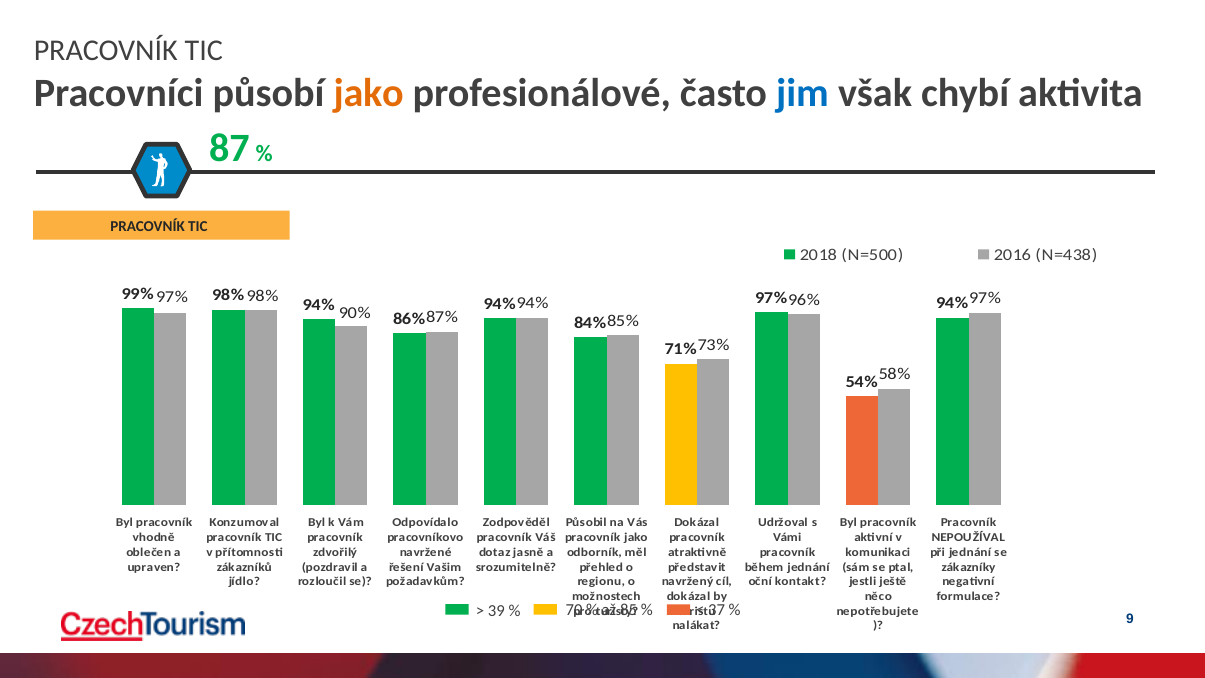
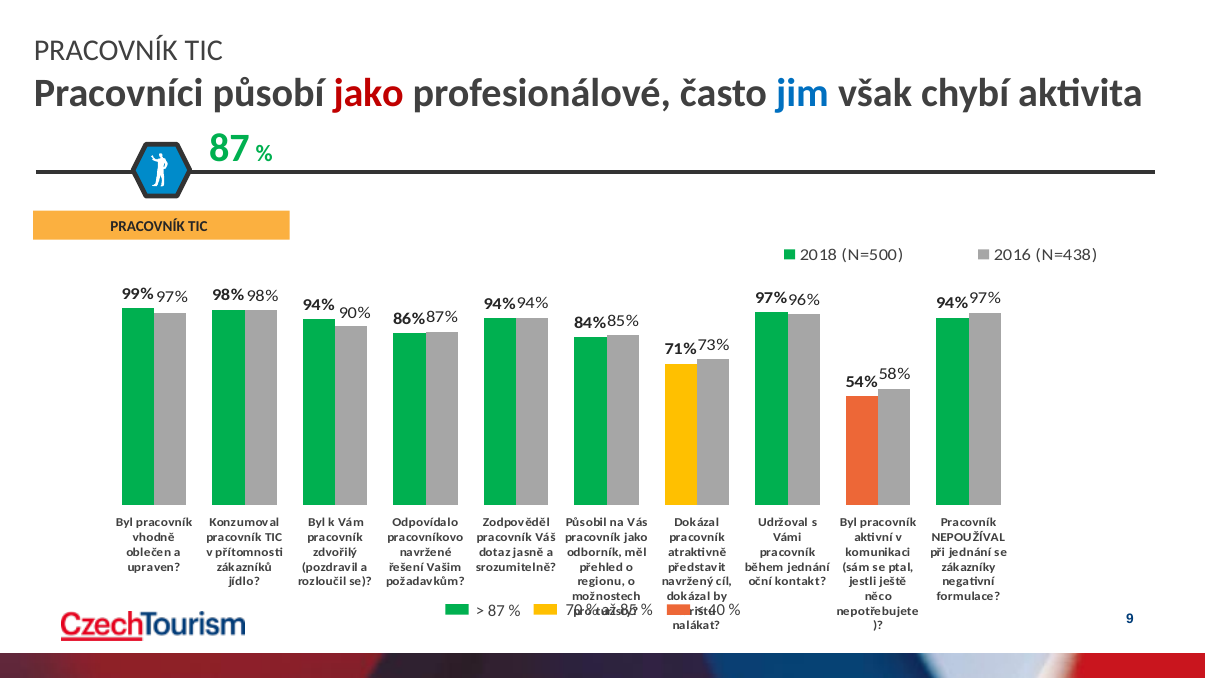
jako colour: orange -> red (369, 93)
39: 39 -> 87 (496, 611)
37: 37 -> 40 (717, 610)
